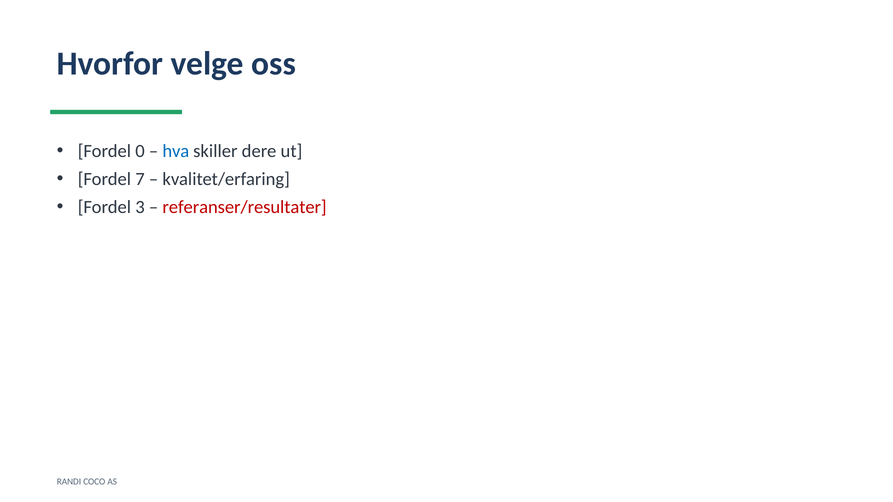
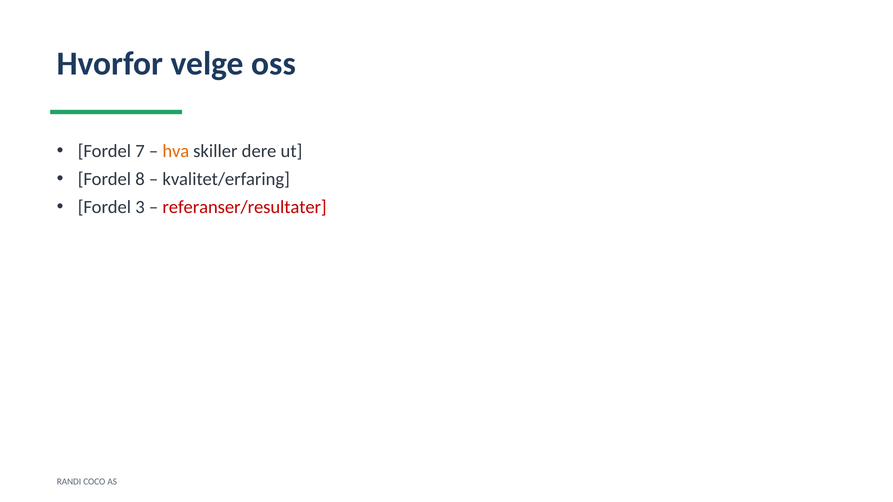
0: 0 -> 7 (140, 151)
hva colour: blue -> orange (176, 151)
7: 7 -> 8 (140, 179)
